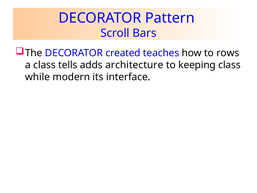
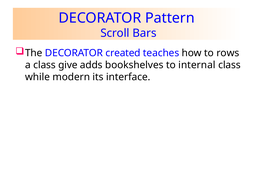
tells: tells -> give (68, 65)
architecture: architecture -> bookshelves (134, 65)
keeping: keeping -> internal (197, 65)
